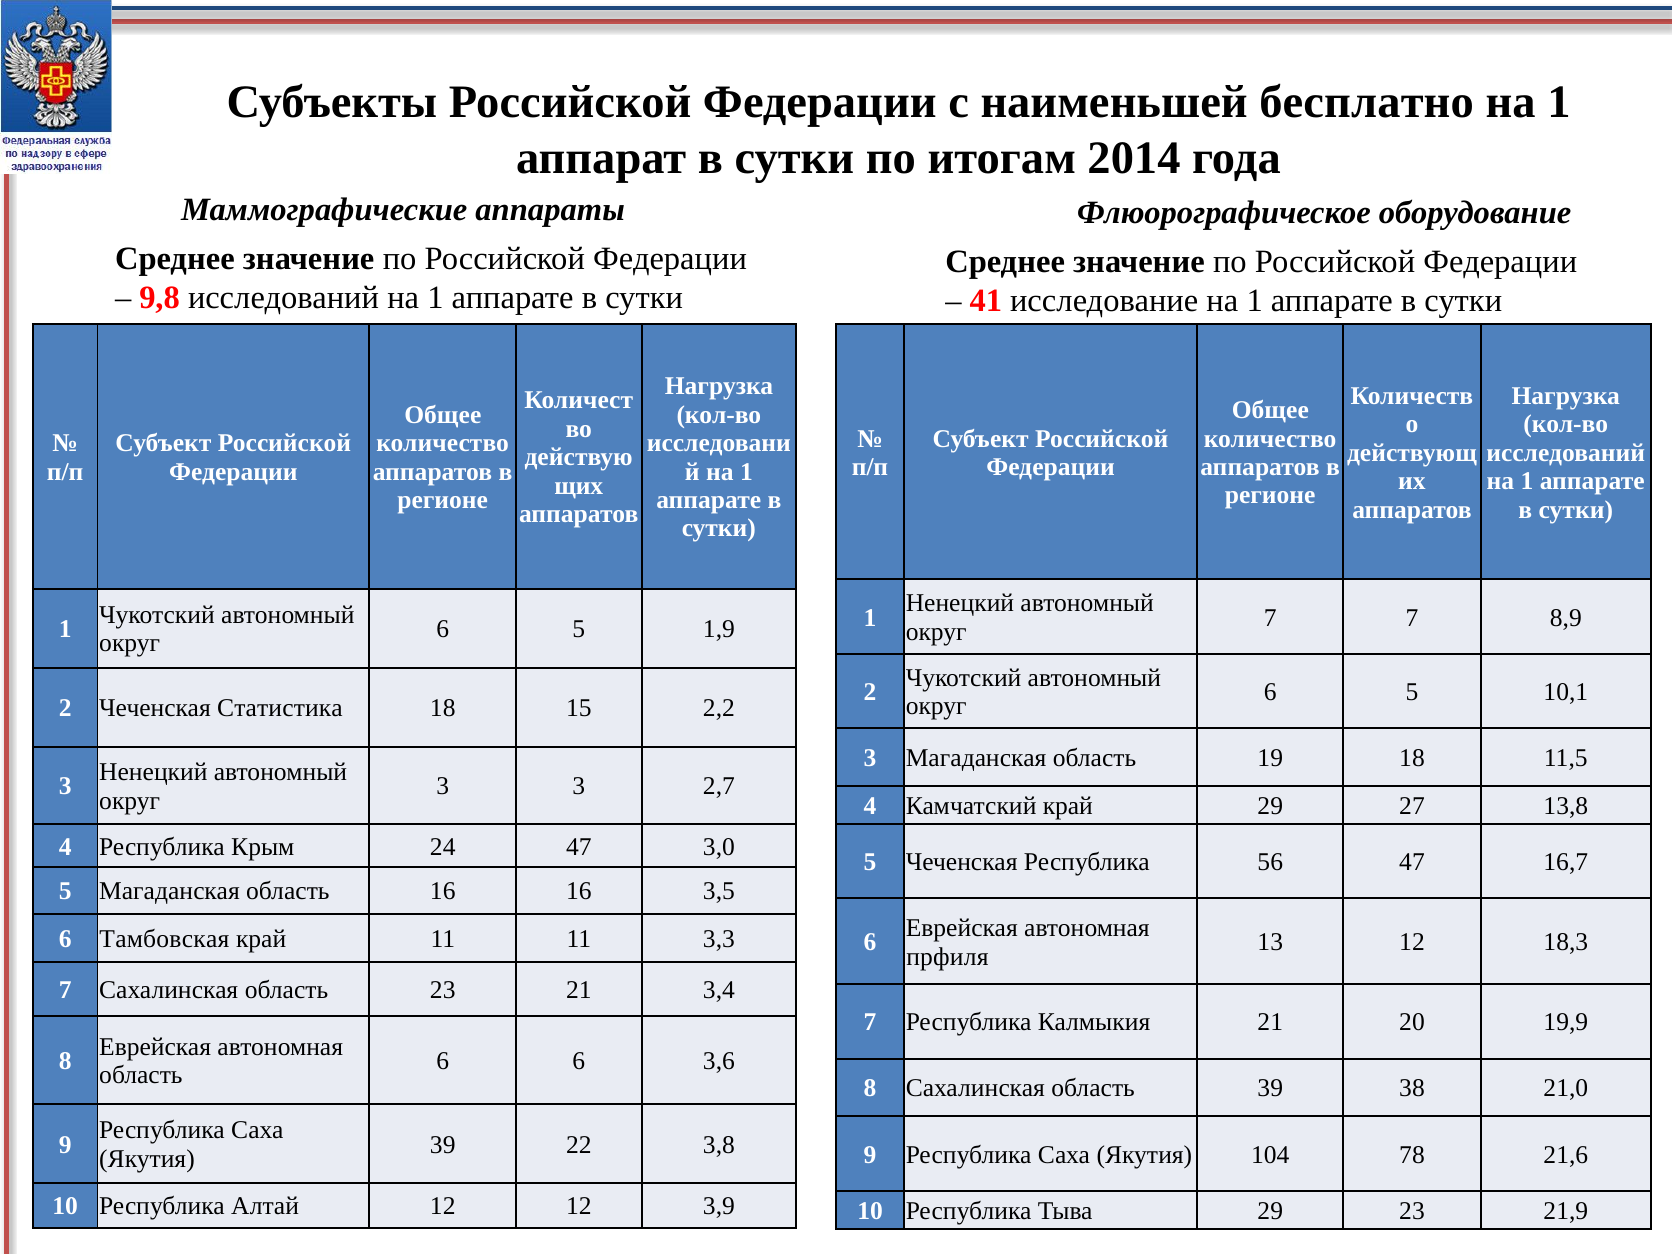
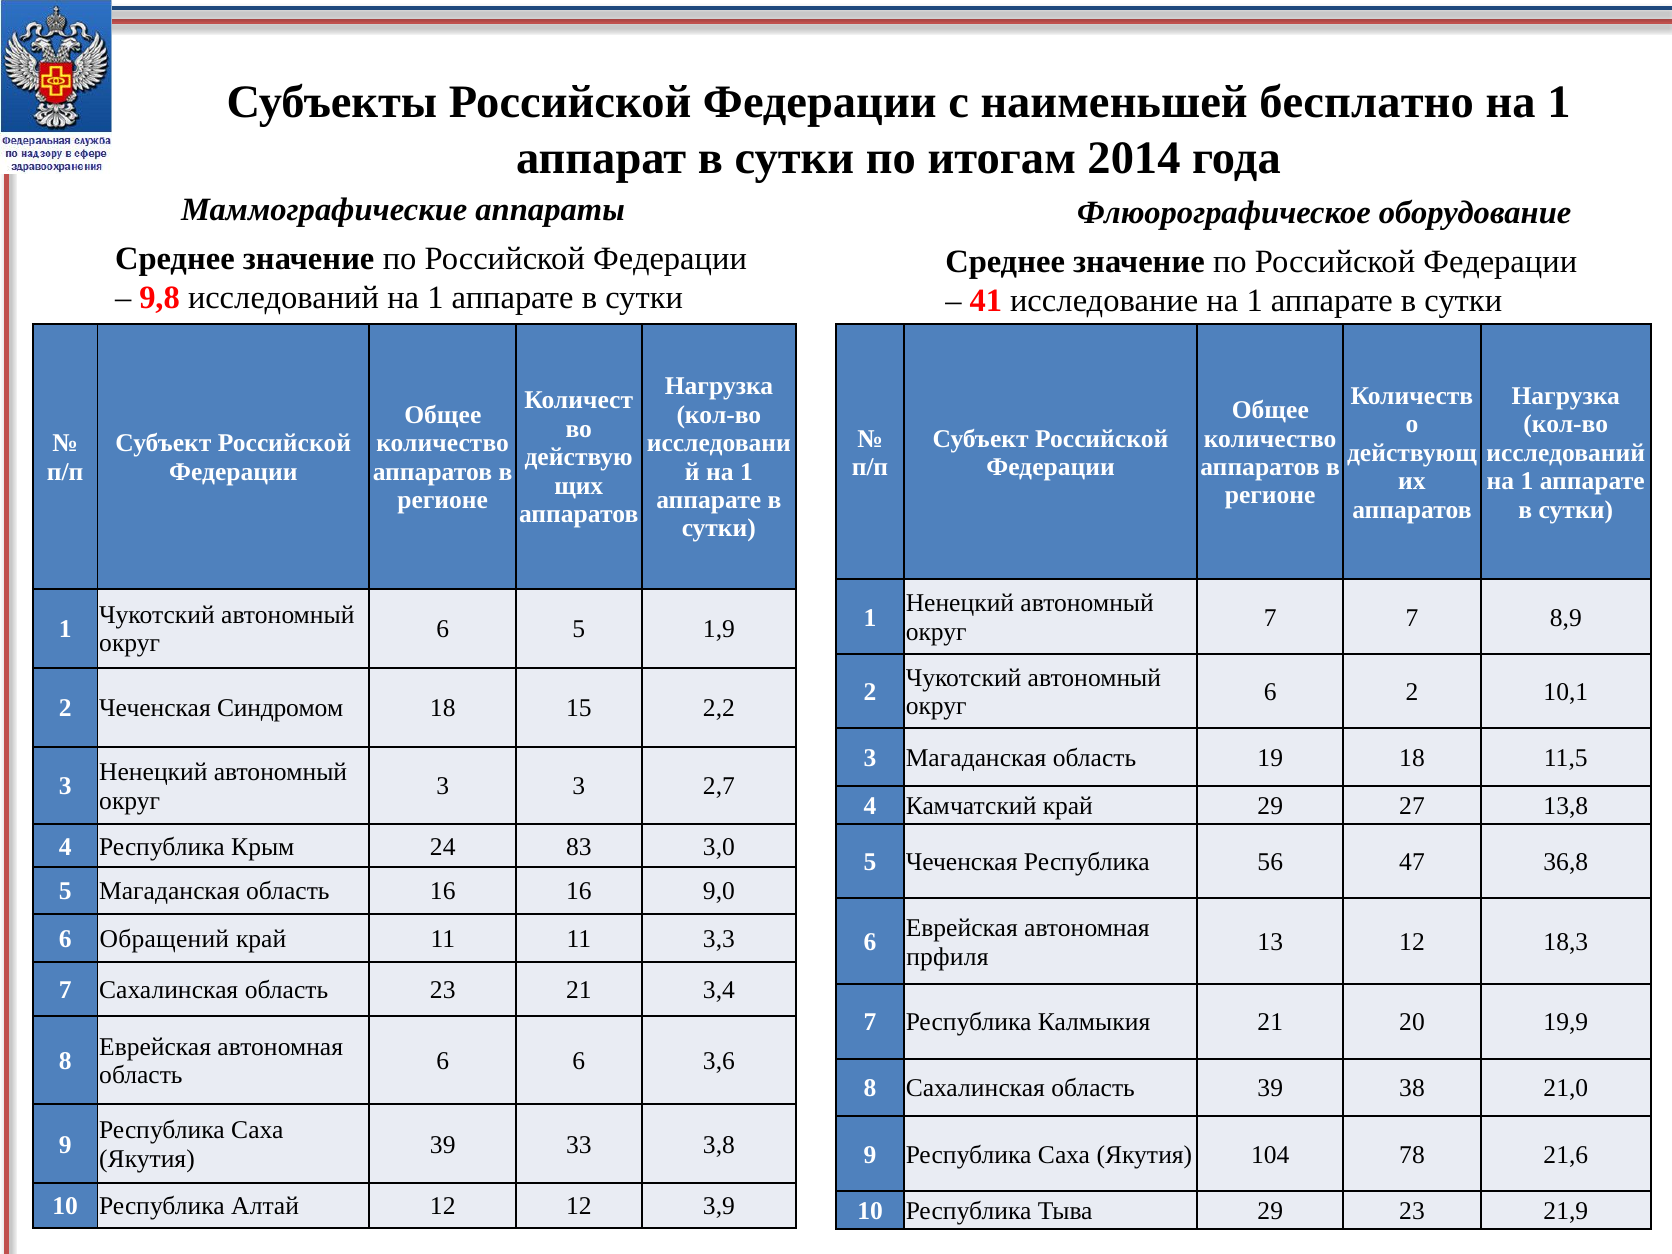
5: 5 -> 2 (1412, 692)
Статистика: Статистика -> Синдромом (280, 708)
24 47: 47 -> 83 (579, 847)
16,7: 16,7 -> 36,8 (1566, 862)
3,5: 3,5 -> 9,0 (719, 892)
Тамбовская: Тамбовская -> Обращений (164, 939)
22: 22 -> 33 (579, 1145)
